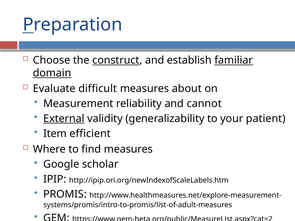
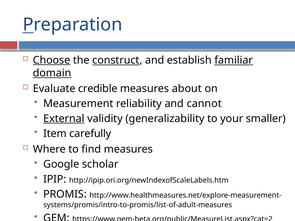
Choose underline: none -> present (52, 60)
difficult: difficult -> credible (98, 89)
patient: patient -> smaller (266, 119)
efficient: efficient -> carefully (90, 134)
